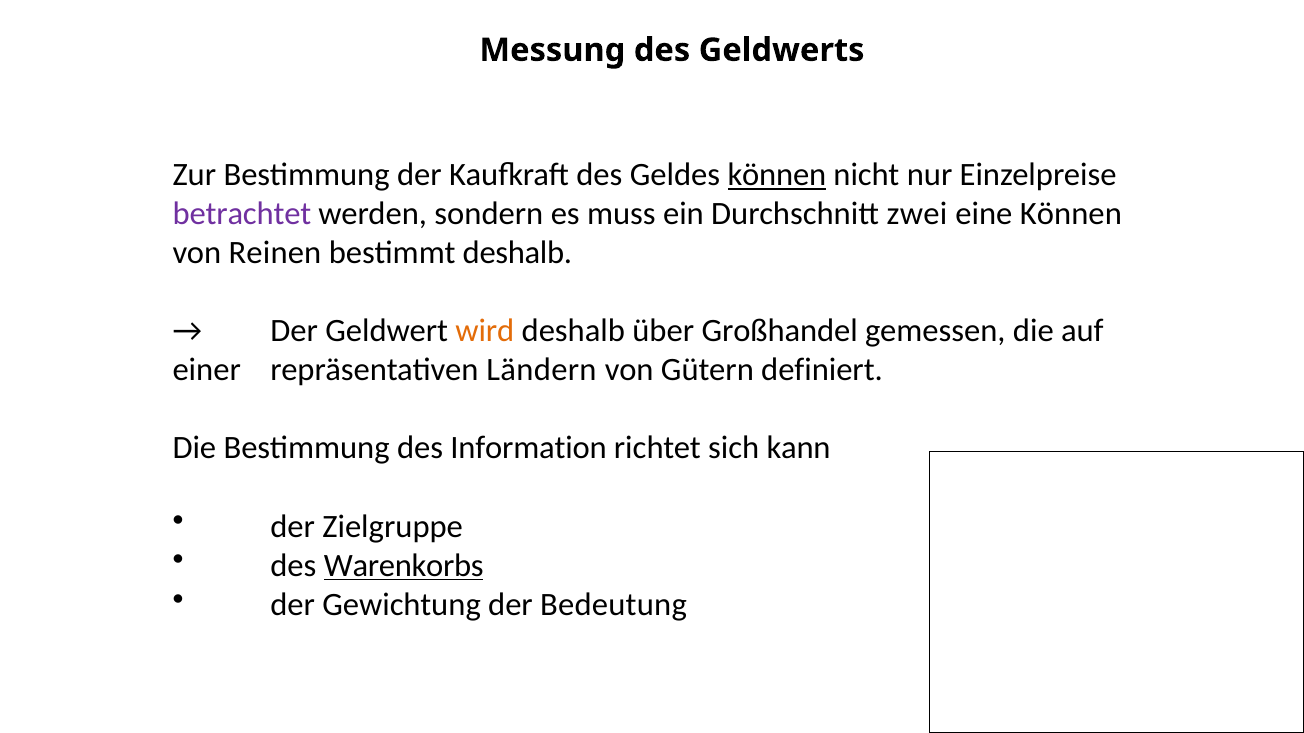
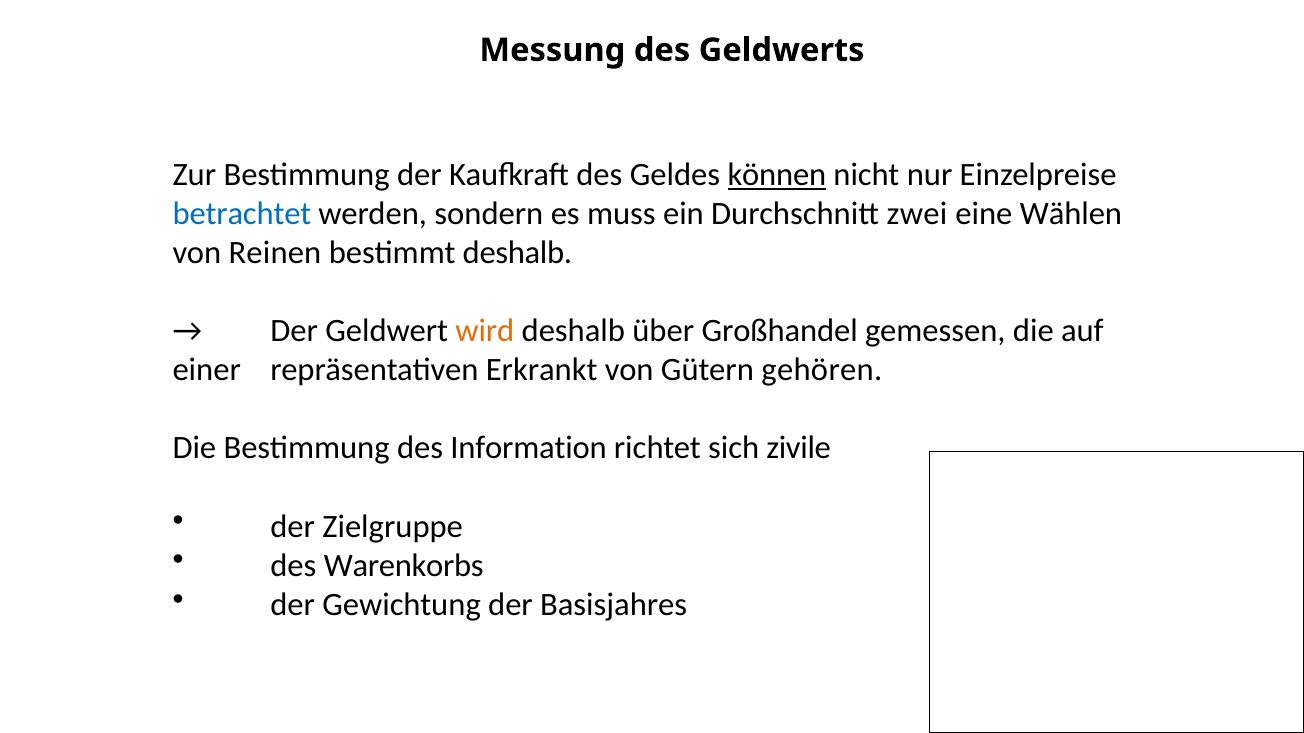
betrachtet colour: purple -> blue (242, 214)
eine Können: Können -> Wählen (1071, 214)
Ländern: Ländern -> Erkrankt (542, 370)
definiert: definiert -> gehören (822, 370)
kann: kann -> zivile (799, 449)
Warenkorbs underline: present -> none (404, 566)
Bedeutung: Bedeutung -> Basisjahres (614, 605)
